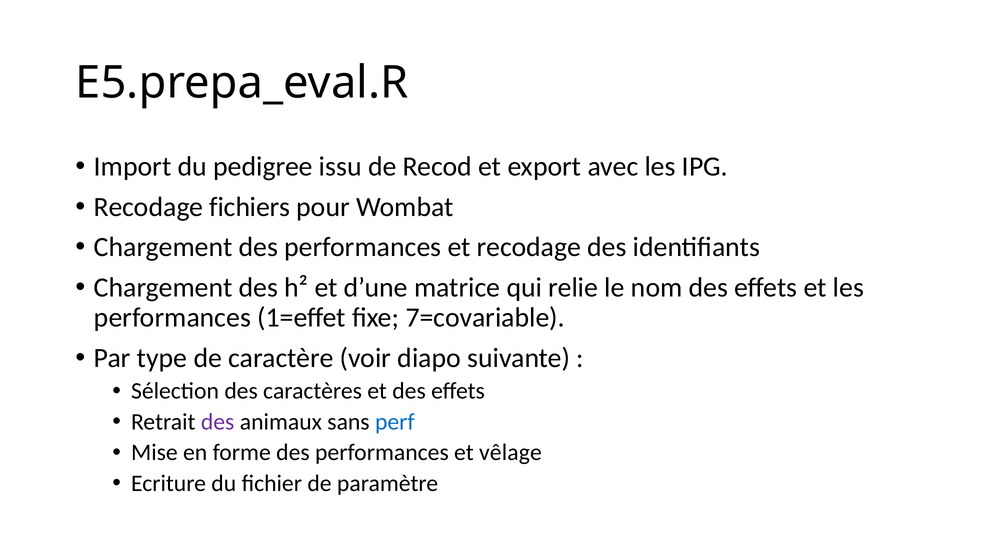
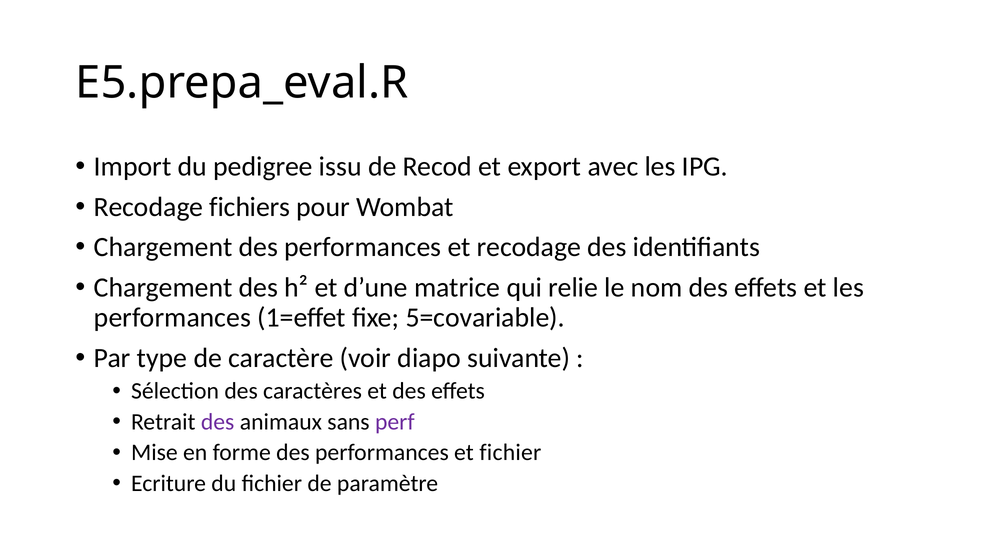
7=covariable: 7=covariable -> 5=covariable (485, 318)
perf colour: blue -> purple (395, 422)
et vêlage: vêlage -> fichier (510, 453)
